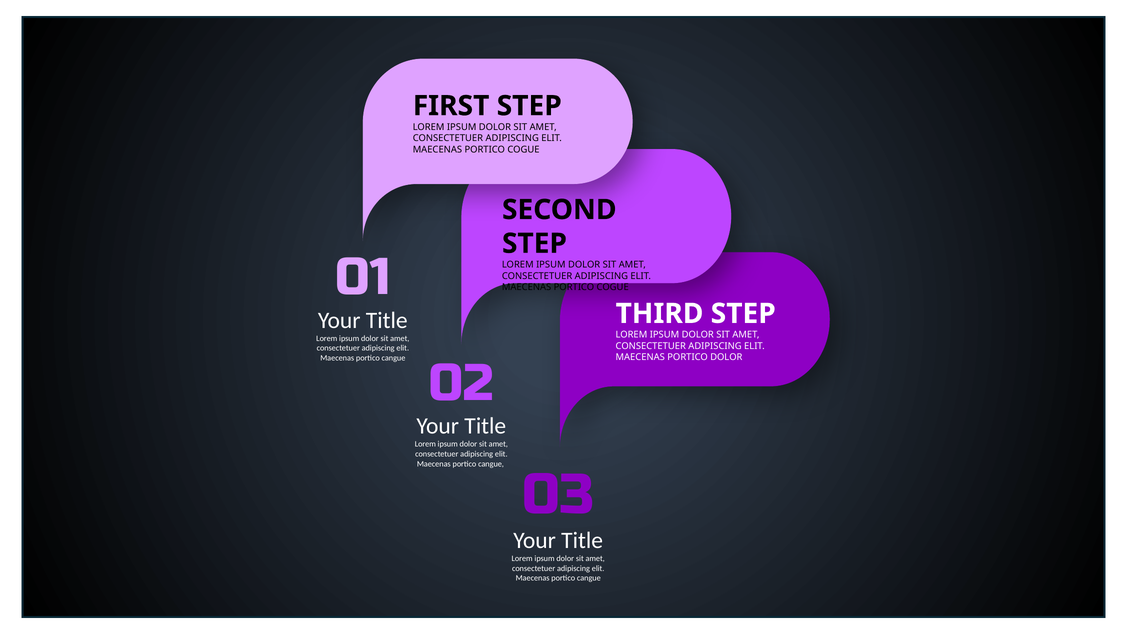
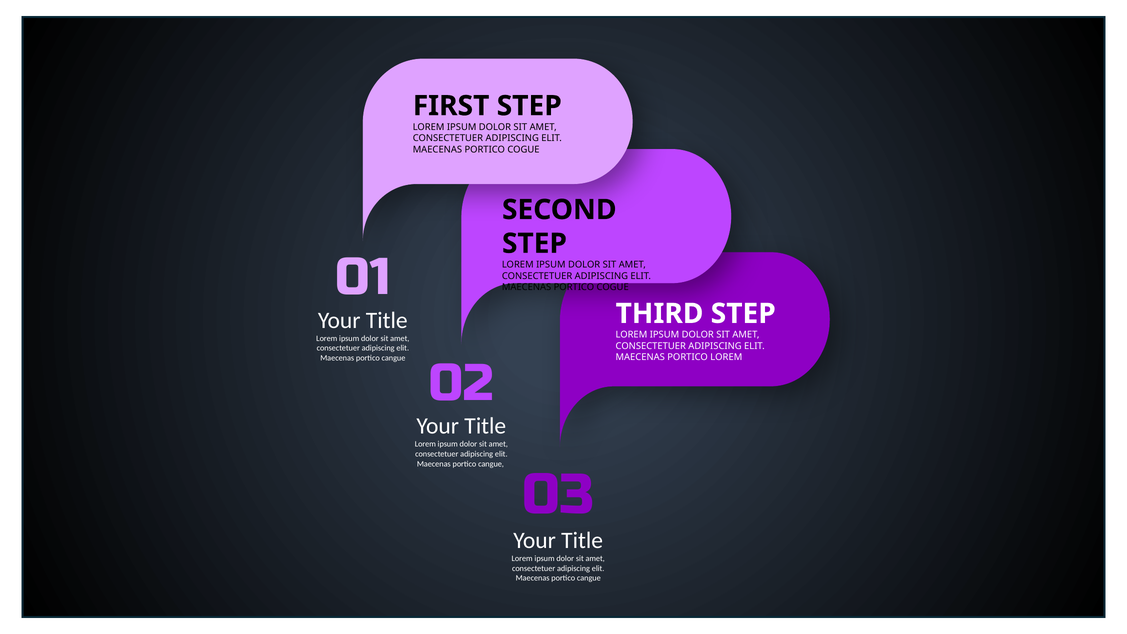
PORTICO DOLOR: DOLOR -> LOREM (726, 357)
